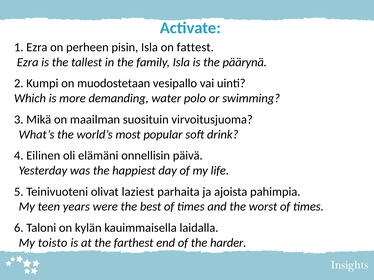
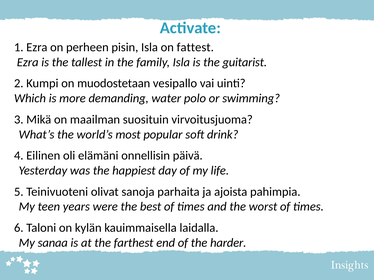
päärynä: päärynä -> guitarist (245, 62)
laziest: laziest -> sanoja (138, 192)
toisto: toisto -> sanaa (53, 243)
